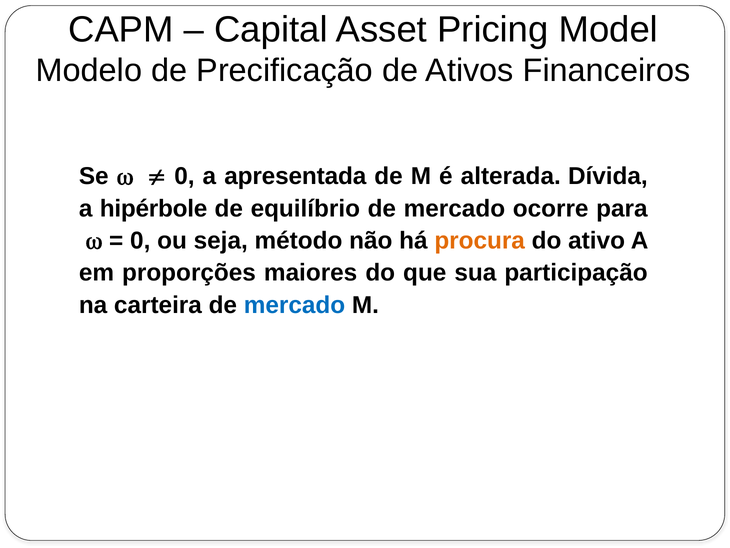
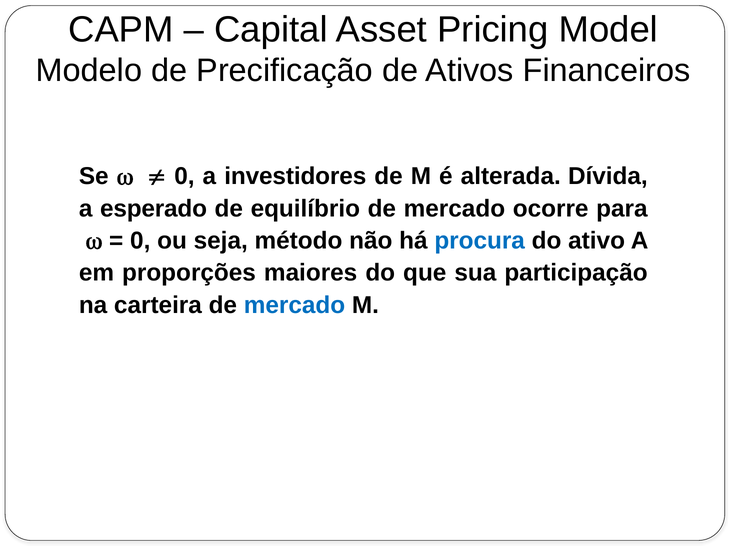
apresentada: apresentada -> investidores (295, 176)
hipérbole: hipérbole -> esperado (154, 208)
procura colour: orange -> blue (480, 240)
